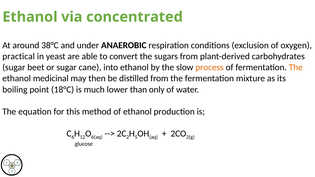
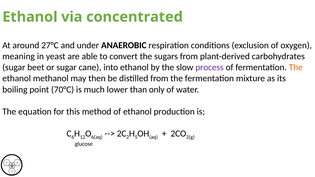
38°C: 38°C -> 27°C (50, 45)
practical: practical -> meaning (19, 56)
process colour: orange -> purple (210, 68)
medicinal: medicinal -> methanol (51, 79)
18°C: 18°C -> 70°C (63, 90)
